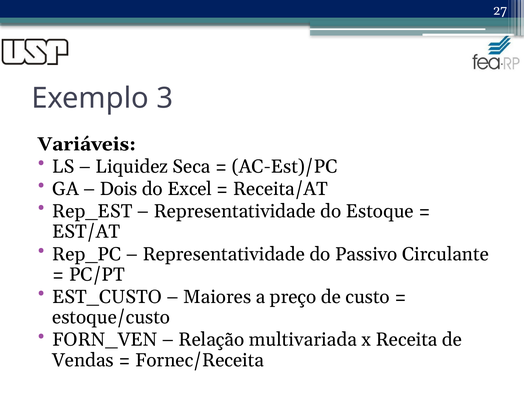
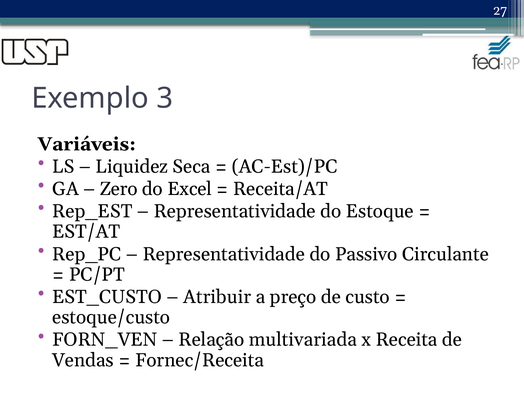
Dois: Dois -> Zero (119, 189)
Maiores: Maiores -> Atribuir (217, 297)
